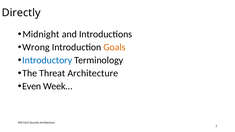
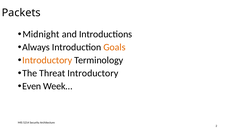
Directly: Directly -> Packets (21, 13)
Wrong: Wrong -> Always (36, 47)
Introductory colour: blue -> orange (47, 60)
Threat Architecture: Architecture -> Introductory (93, 73)
